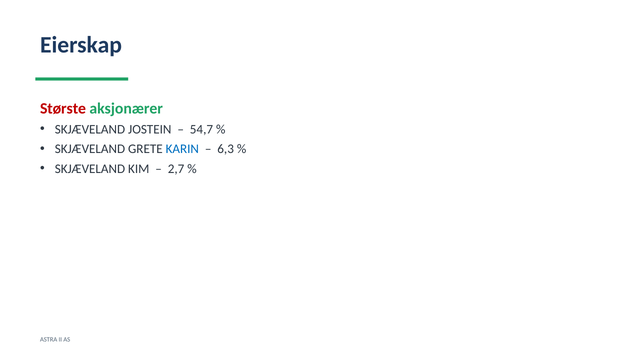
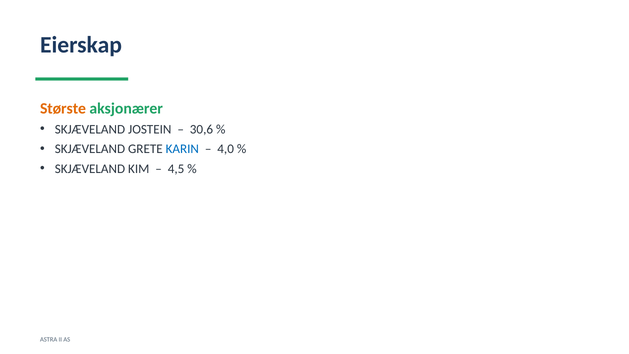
Største colour: red -> orange (63, 108)
54,7: 54,7 -> 30,6 (201, 129)
6,3: 6,3 -> 4,0 (226, 149)
2,7: 2,7 -> 4,5 (176, 169)
